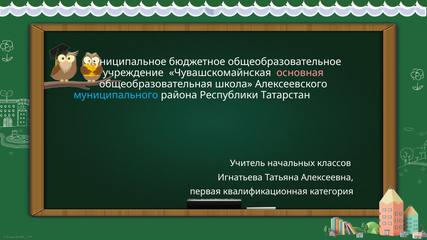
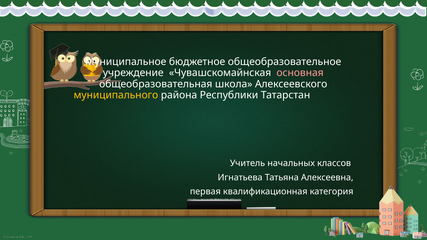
муниципального colour: light blue -> yellow (116, 95)
